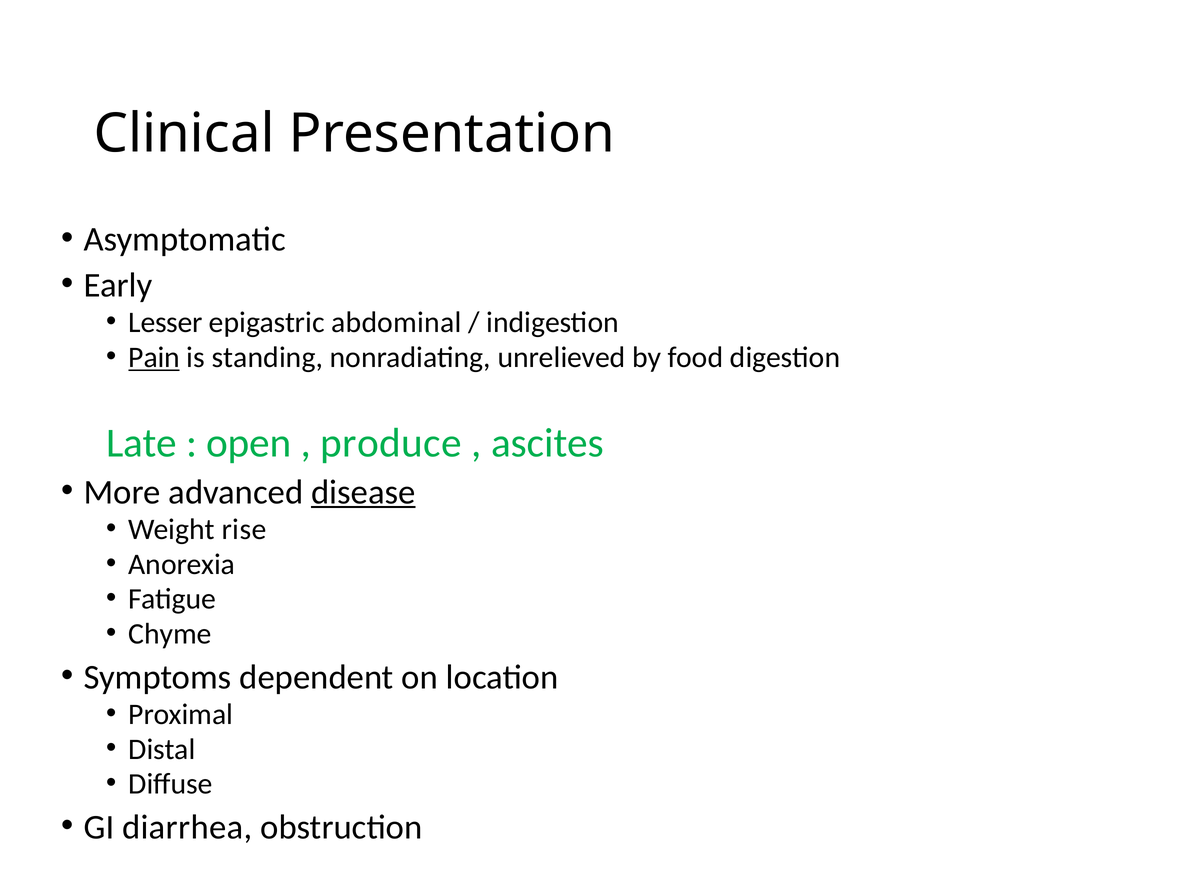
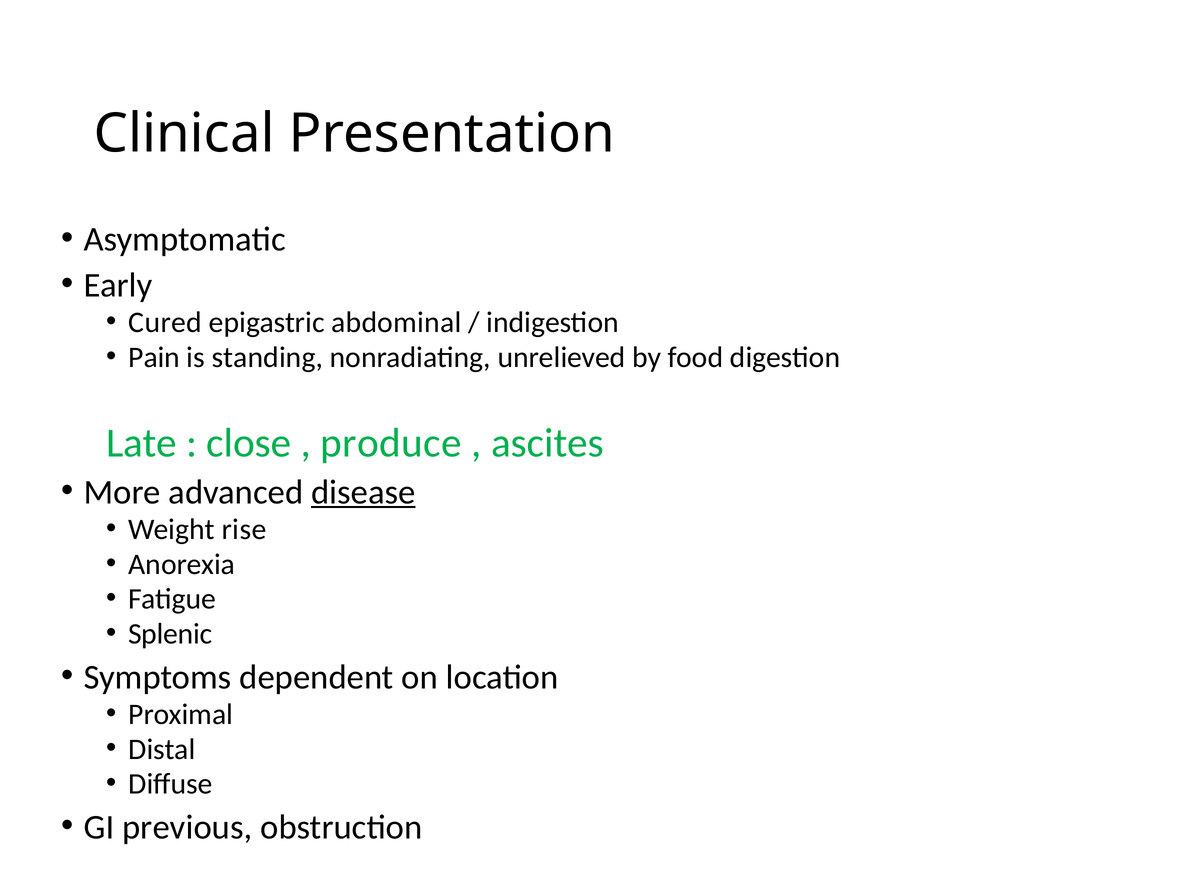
Lesser: Lesser -> Cured (165, 322)
Pain underline: present -> none (154, 357)
open: open -> close (249, 443)
Chyme: Chyme -> Splenic (170, 634)
diarrhea: diarrhea -> previous (187, 827)
